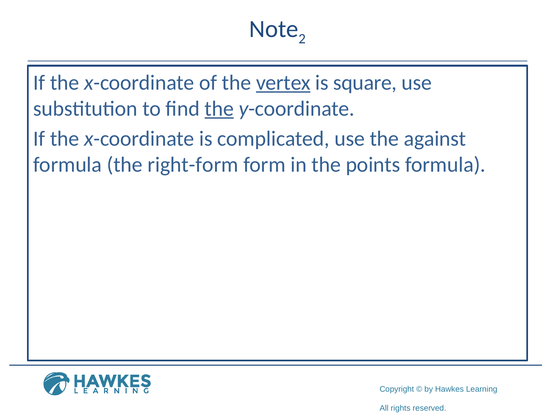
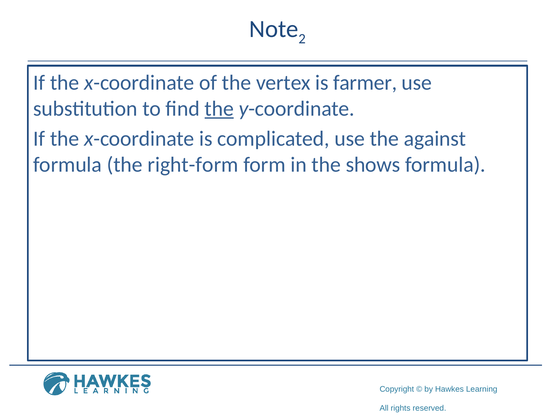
vertex underline: present -> none (283, 83)
square: square -> farmer (365, 83)
points: points -> shows (373, 165)
